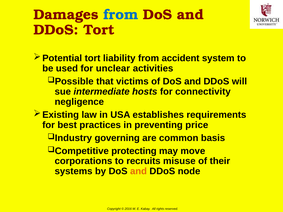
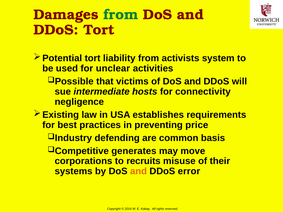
from colour: blue -> green (121, 15)
accident: accident -> activists (181, 58)
governing: governing -> defending (117, 138)
protecting: protecting -> generates (134, 151)
node: node -> error (189, 171)
